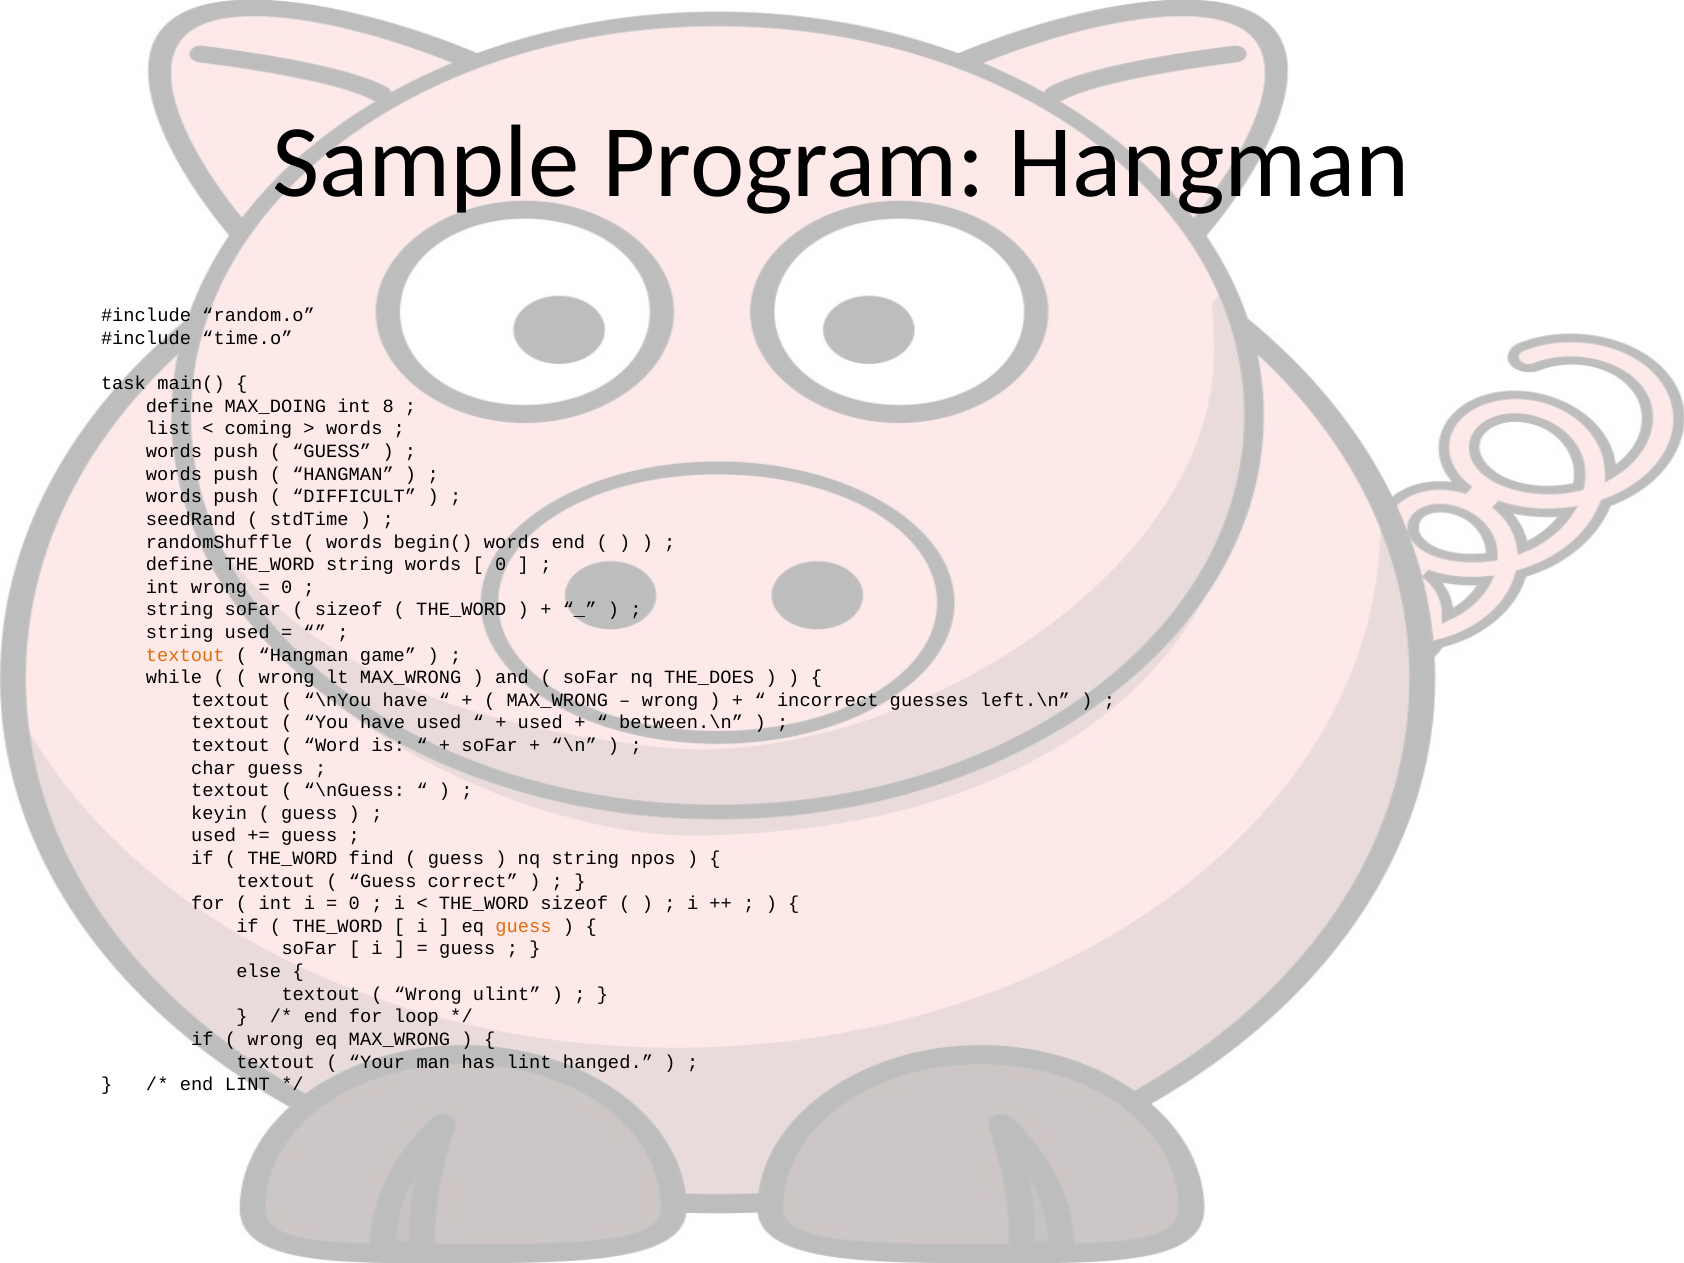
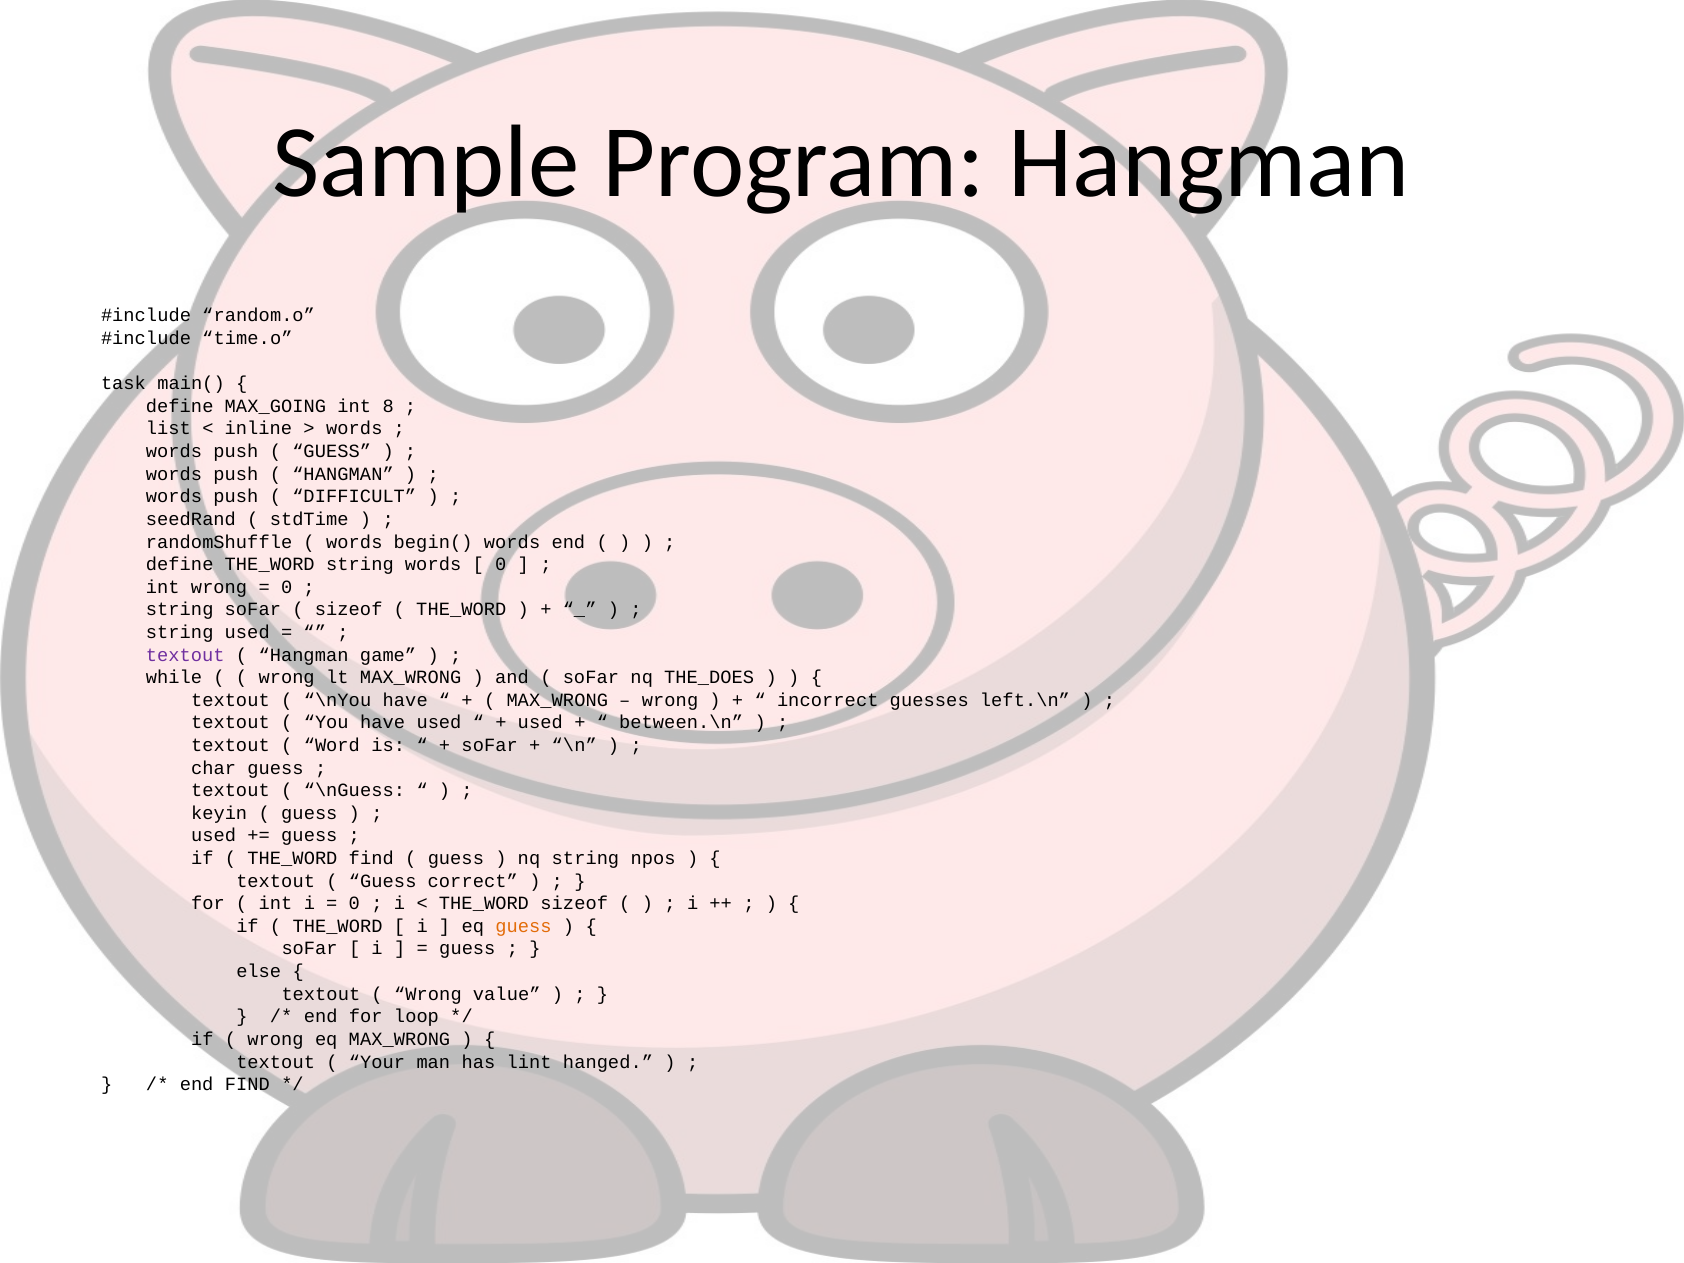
MAX_DOING: MAX_DOING -> MAX_GOING (275, 406)
coming: coming -> inline (258, 429)
textout colour: orange -> purple (185, 655)
ulint: ulint -> value (507, 994)
end LINT: LINT -> FIND (247, 1084)
